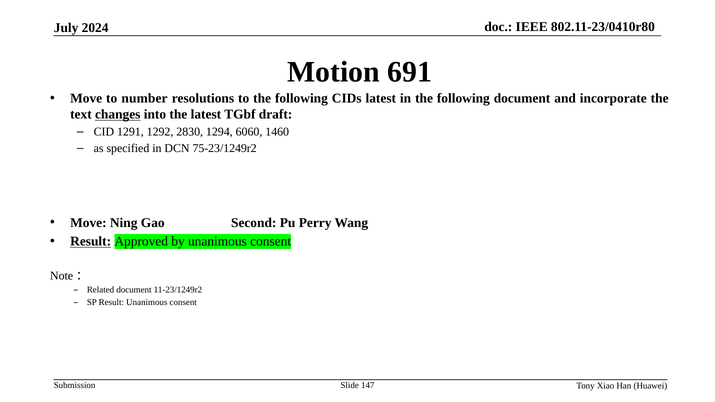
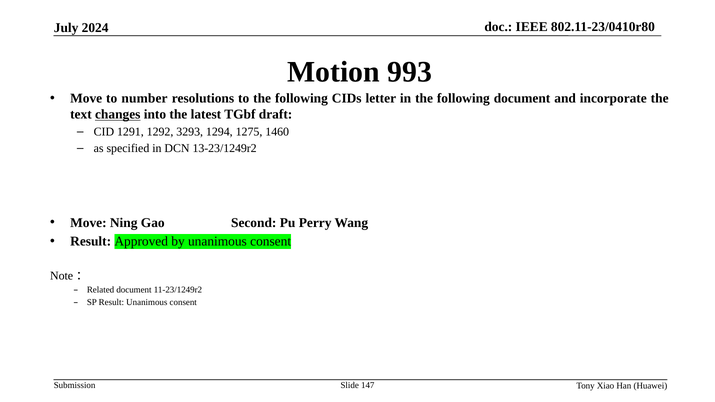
691: 691 -> 993 (410, 72)
CIDs latest: latest -> letter (381, 98)
2830: 2830 -> 3293 (190, 132)
6060: 6060 -> 1275 (249, 132)
75-23/1249r2: 75-23/1249r2 -> 13-23/1249r2 (225, 149)
Result underline: present -> none (91, 242)
